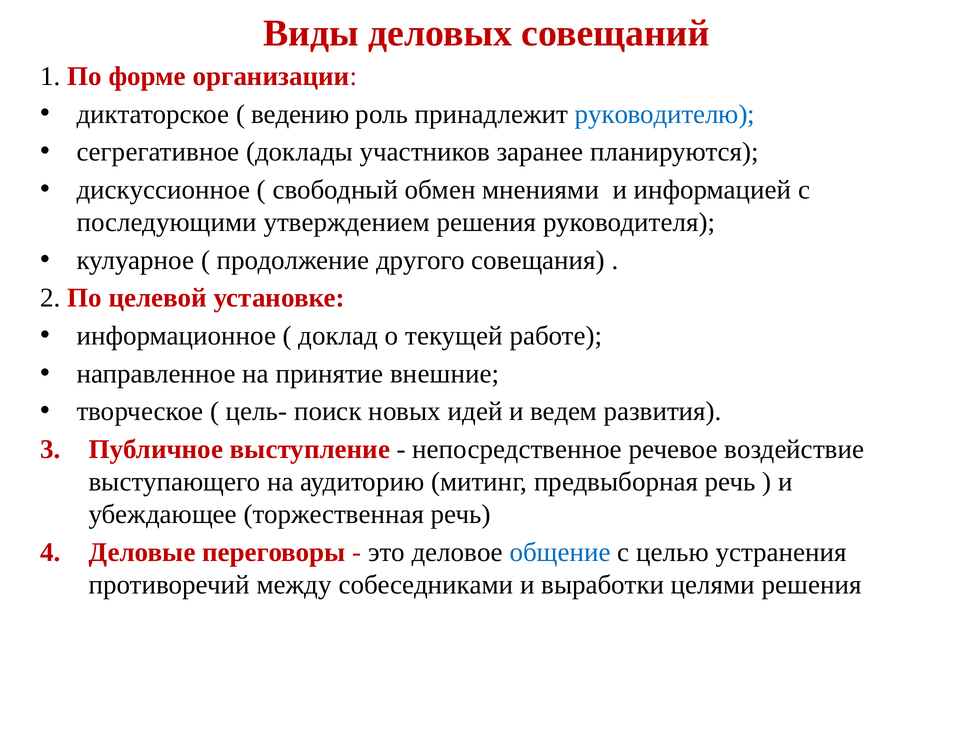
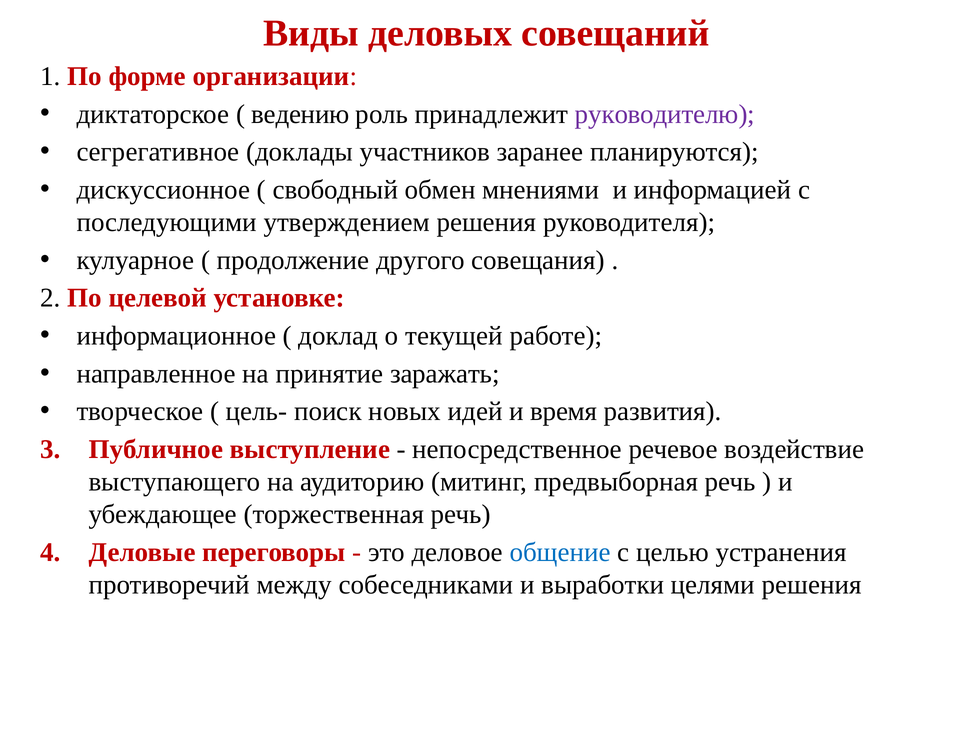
руководителю colour: blue -> purple (665, 114)
внешние: внешние -> заражать (445, 374)
ведем: ведем -> время (564, 411)
